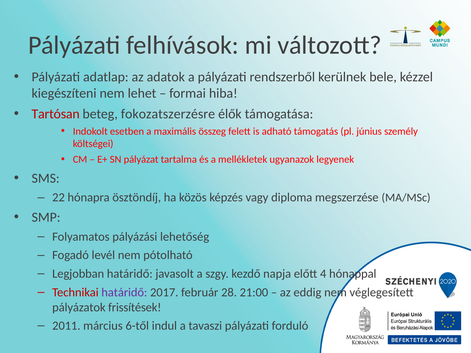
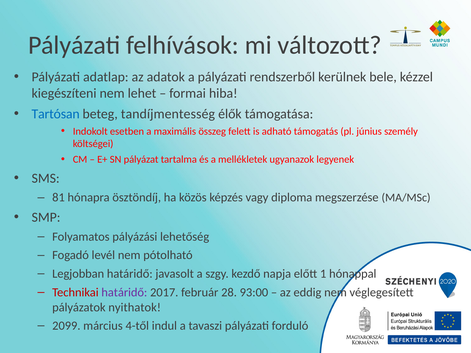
Tartósan colour: red -> blue (56, 114)
fokozatszerzésre: fokozatszerzésre -> tandíjmentesség (168, 114)
22: 22 -> 81 (59, 198)
4: 4 -> 1 (323, 274)
21:00: 21:00 -> 93:00 (254, 293)
frissítések: frissítések -> nyithatok (135, 307)
2011: 2011 -> 2099 (66, 326)
6-től: 6-től -> 4-től (137, 326)
